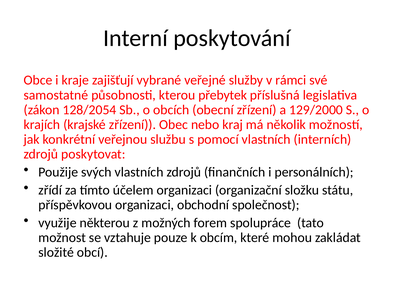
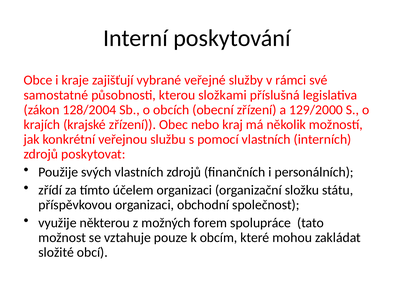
přebytek: přebytek -> složkami (223, 95)
128/2054: 128/2054 -> 128/2004 (90, 110)
